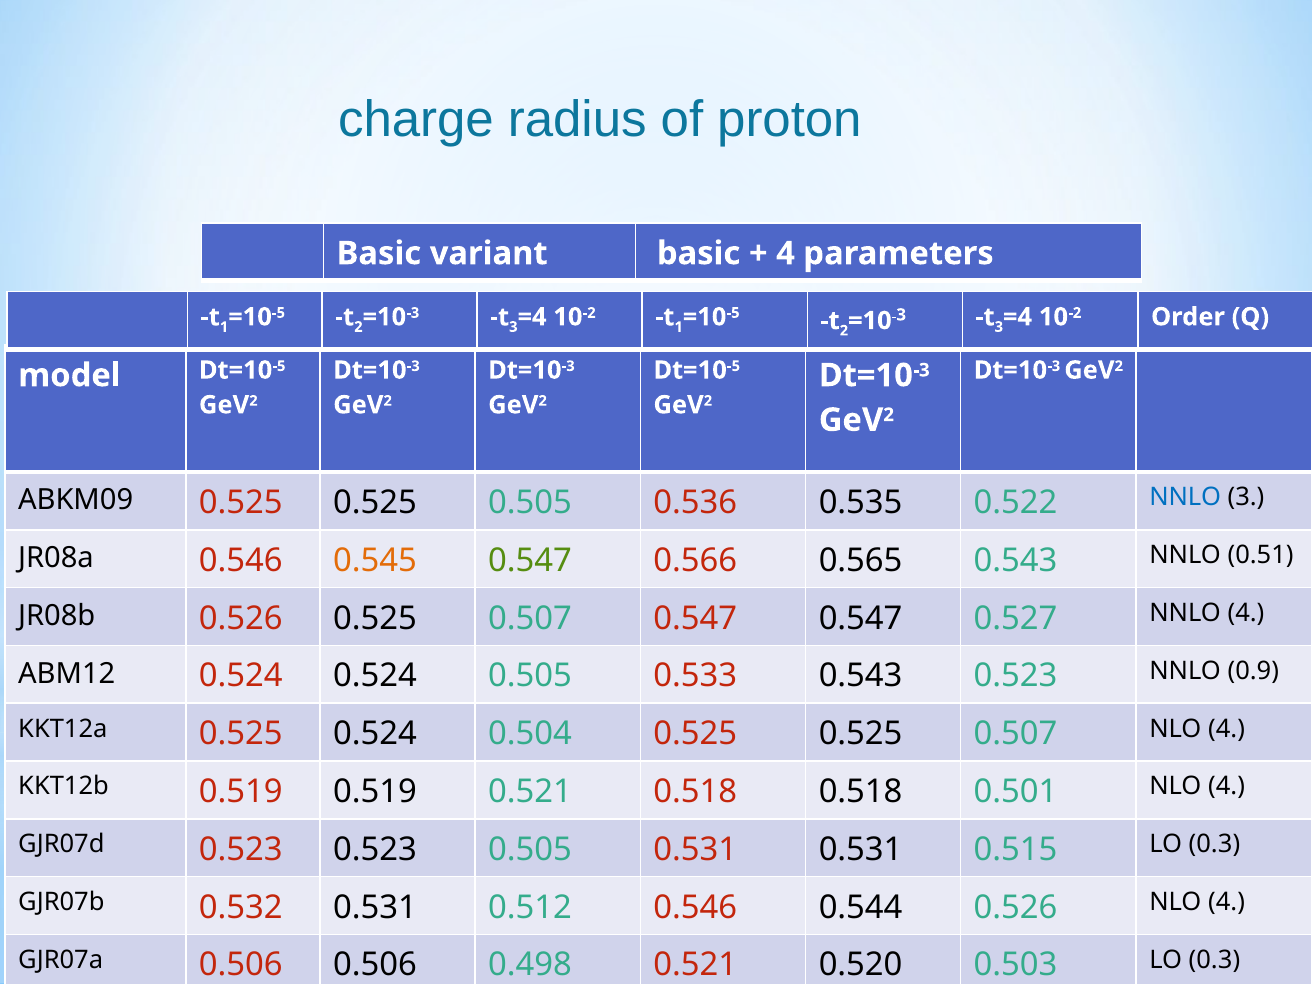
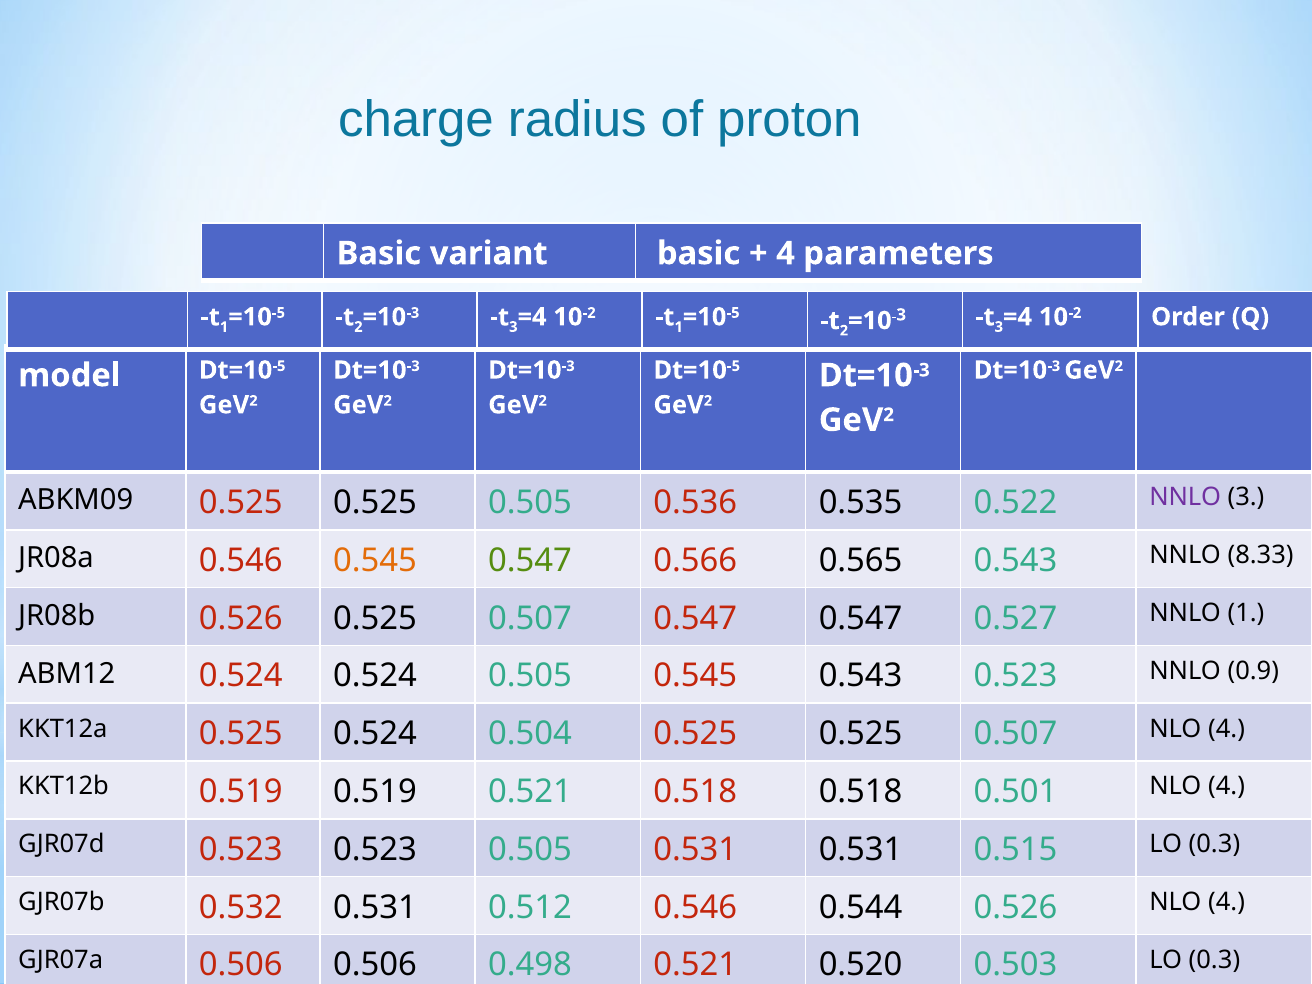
NNLO colour: blue -> purple (1185, 498)
0.51: 0.51 -> 8.33 (1261, 555)
NNLO 4: 4 -> 1 (1246, 613)
0.505 0.533: 0.533 -> 0.545 (695, 676)
